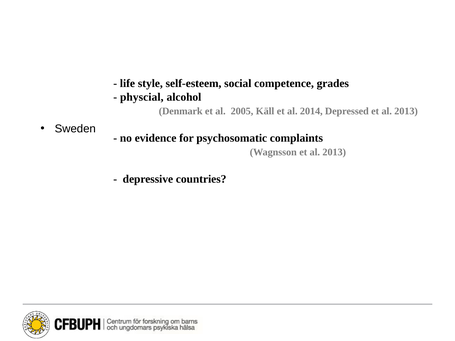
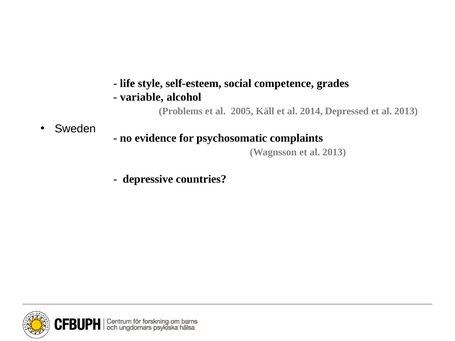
physcial: physcial -> variable (142, 97)
Denmark: Denmark -> Problems (181, 111)
